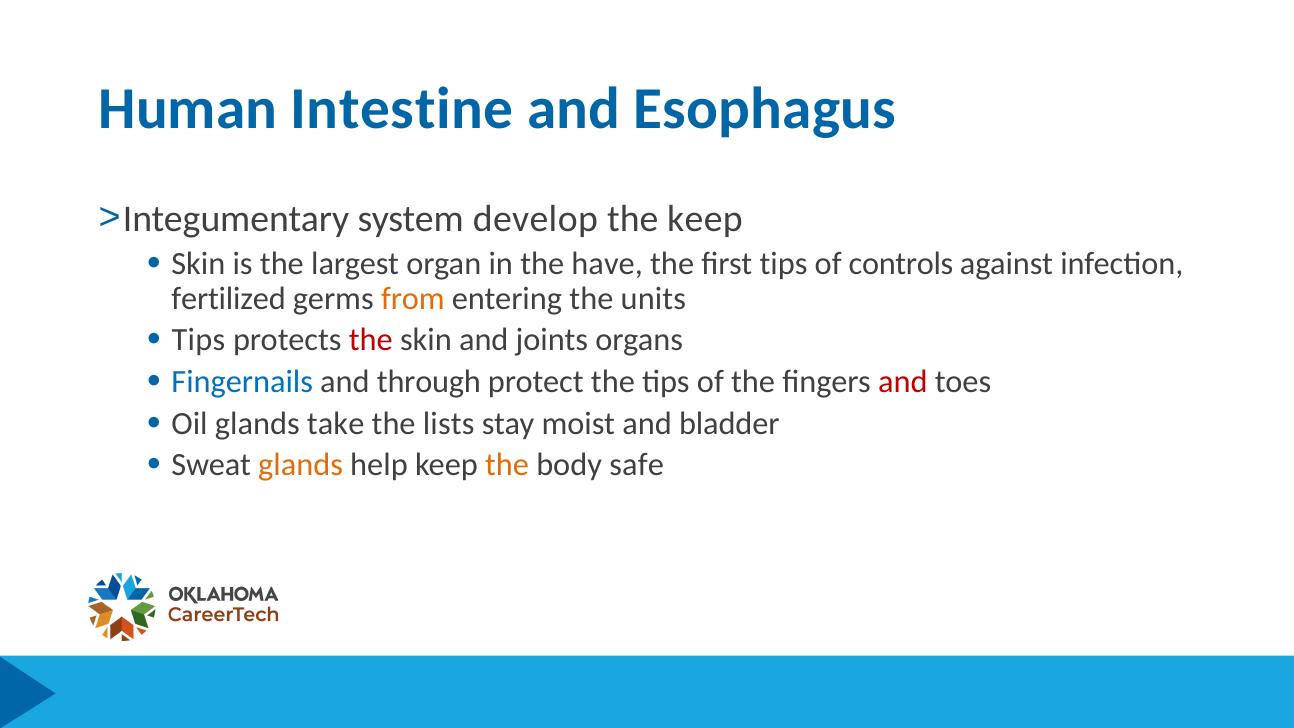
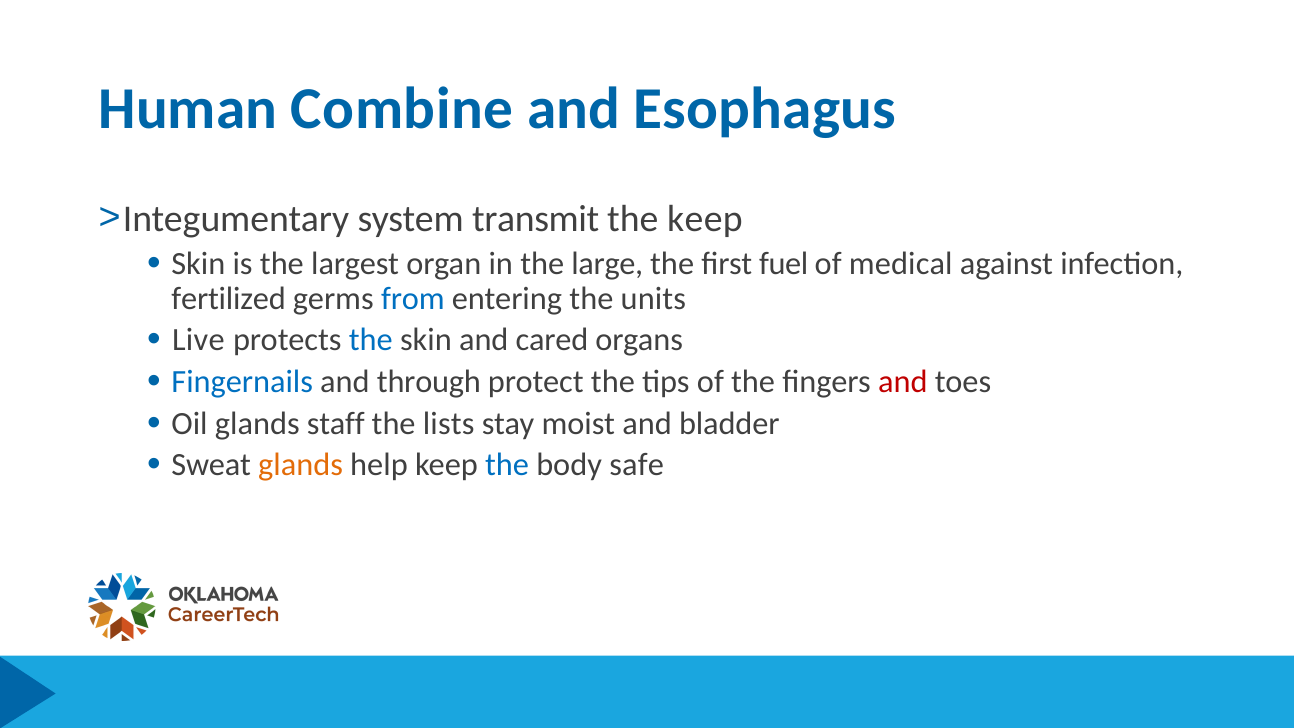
Intestine: Intestine -> Combine (402, 109)
develop: develop -> transmit (536, 219)
have: have -> large (607, 263)
first tips: tips -> fuel (784, 263)
controls: controls -> medical (901, 263)
from colour: orange -> blue (413, 298)
Tips: Tips -> Live (198, 340)
the colour: red -> blue (371, 340)
joints: joints -> cared (552, 340)
take: take -> staff (336, 423)
the colour: orange -> blue (507, 465)
